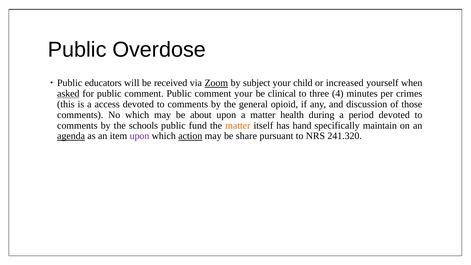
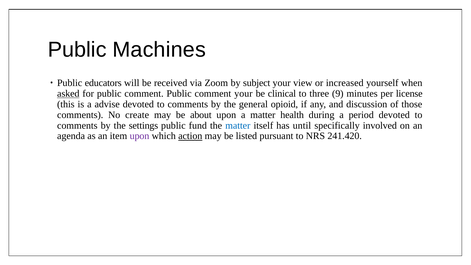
Overdose: Overdose -> Machines (159, 50)
Zoom underline: present -> none (216, 83)
child: child -> view (303, 83)
4: 4 -> 9 (338, 94)
crimes: crimes -> license (409, 94)
access: access -> advise (107, 104)
No which: which -> create (137, 115)
schools: schools -> settings (143, 125)
matter colour: orange -> blue (238, 125)
hand: hand -> until (302, 125)
maintain: maintain -> involved (380, 125)
agenda underline: present -> none (71, 136)
share: share -> listed (246, 136)
241.320: 241.320 -> 241.420 (345, 136)
